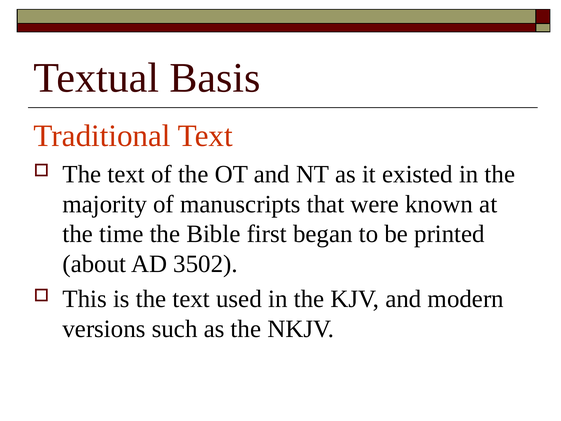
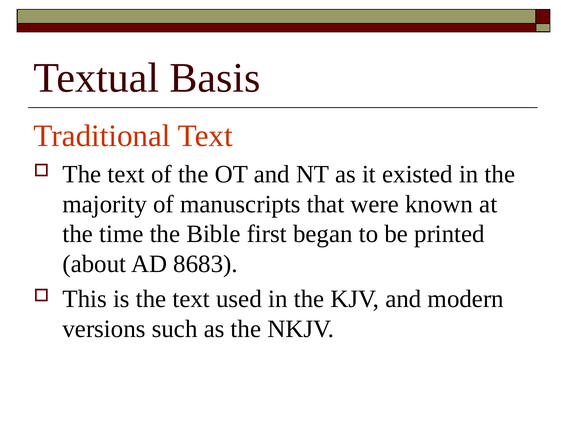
3502: 3502 -> 8683 (206, 264)
